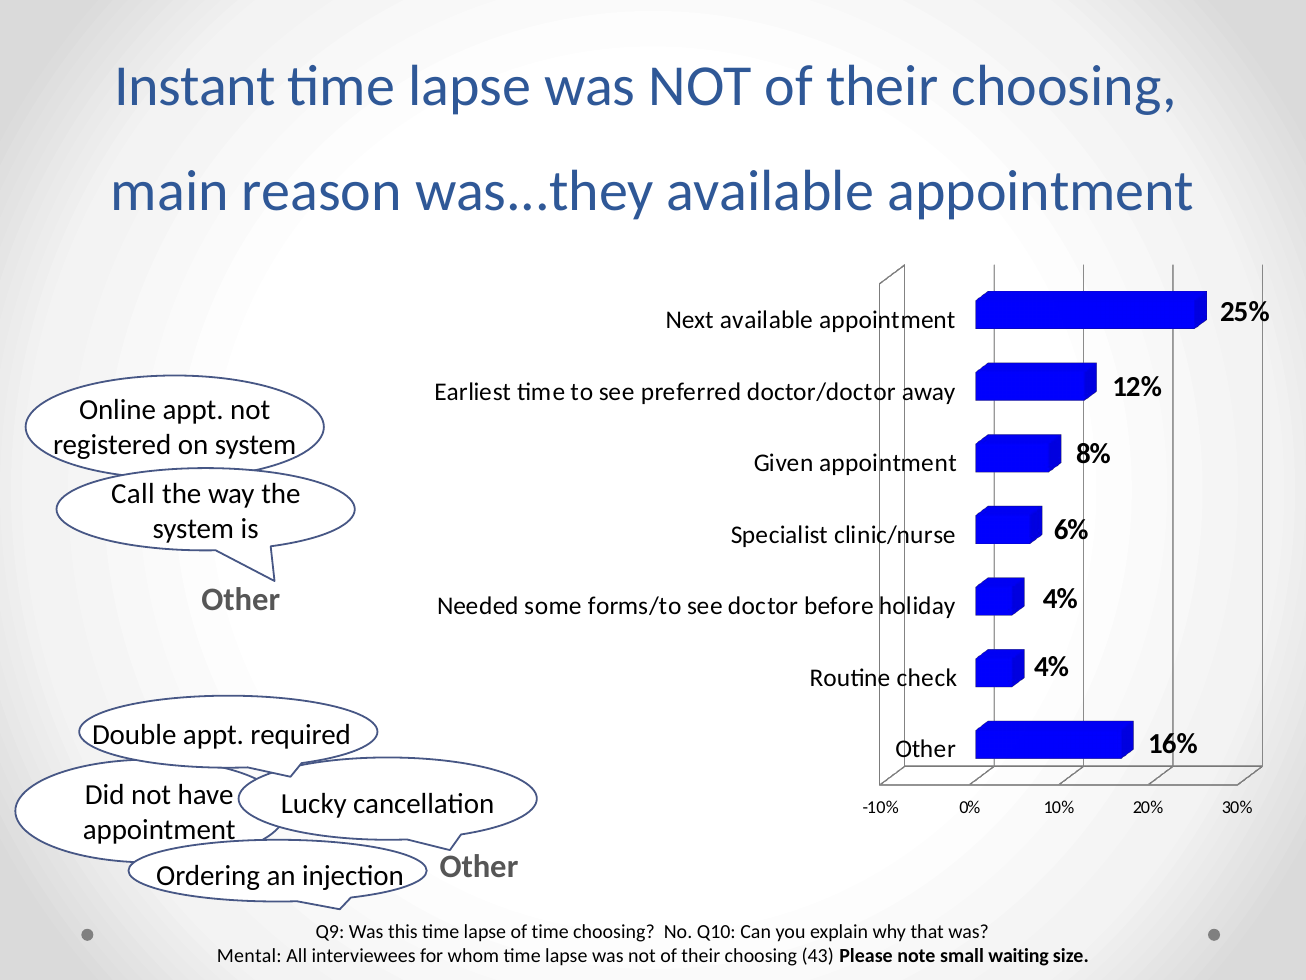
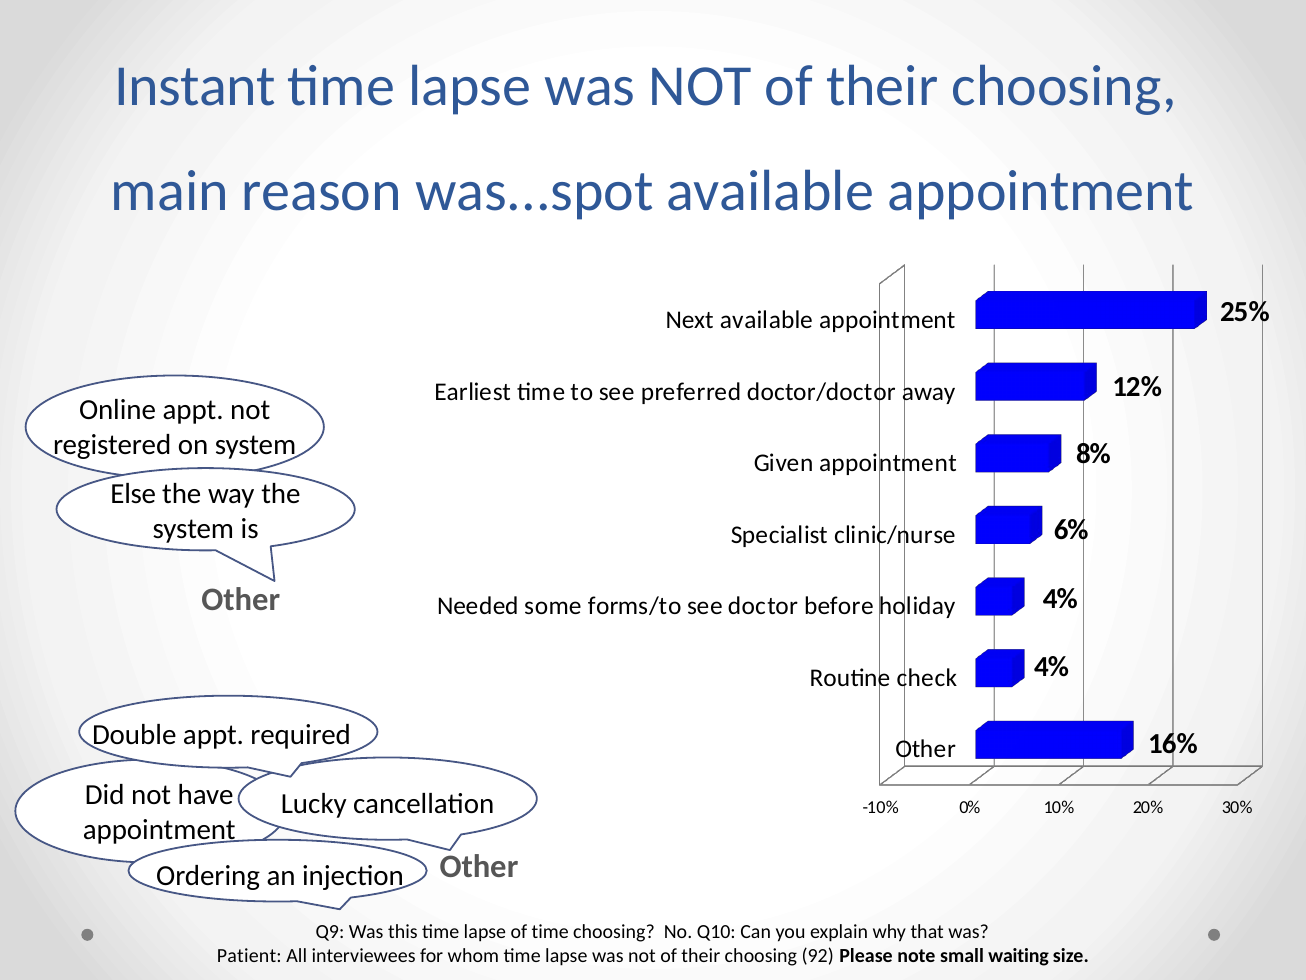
was...they: was...they -> was...spot (534, 191)
Call: Call -> Else (133, 494)
Mental: Mental -> Patient (249, 955)
43: 43 -> 92 (818, 955)
